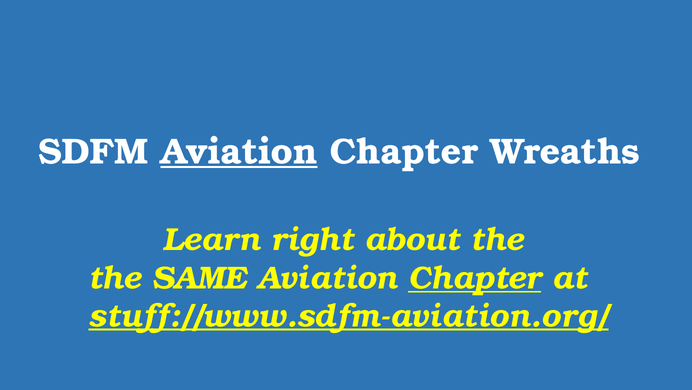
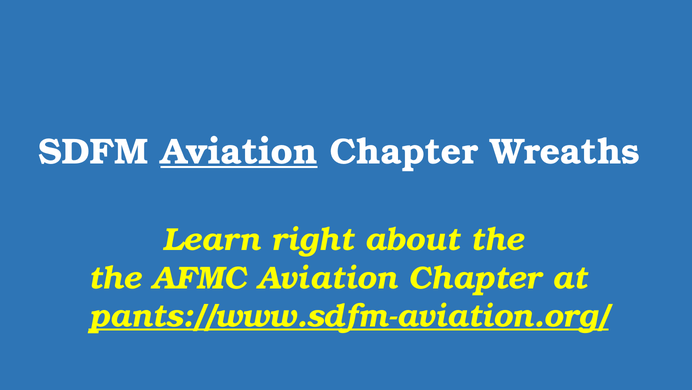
SAME: SAME -> AFMC (199, 278)
Chapter underline: present -> none (475, 278)
stuff://www.sdfm-aviation.org/: stuff://www.sdfm-aviation.org/ -> pants://www.sdfm-aviation.org/ (349, 316)
